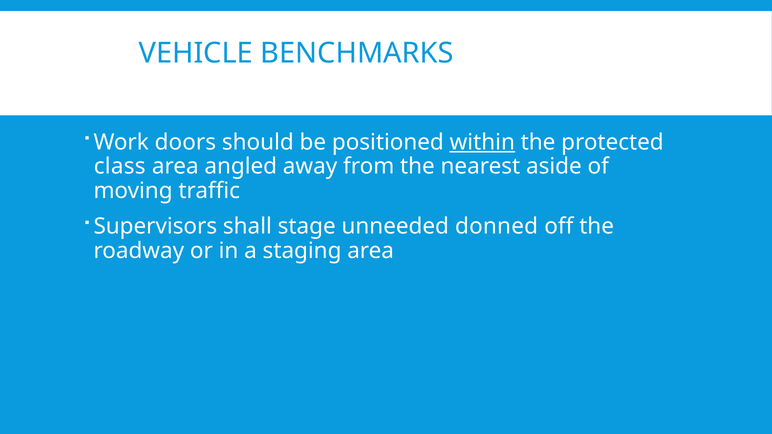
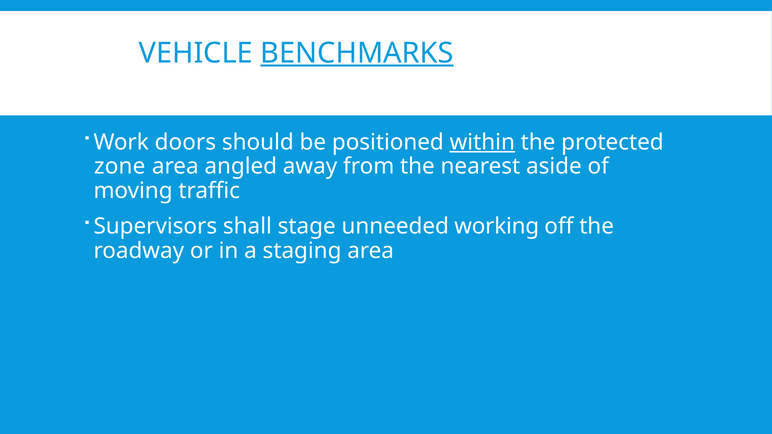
BENCHMARKS underline: none -> present (357, 53)
class: class -> zone (120, 167)
donned: donned -> working (497, 227)
